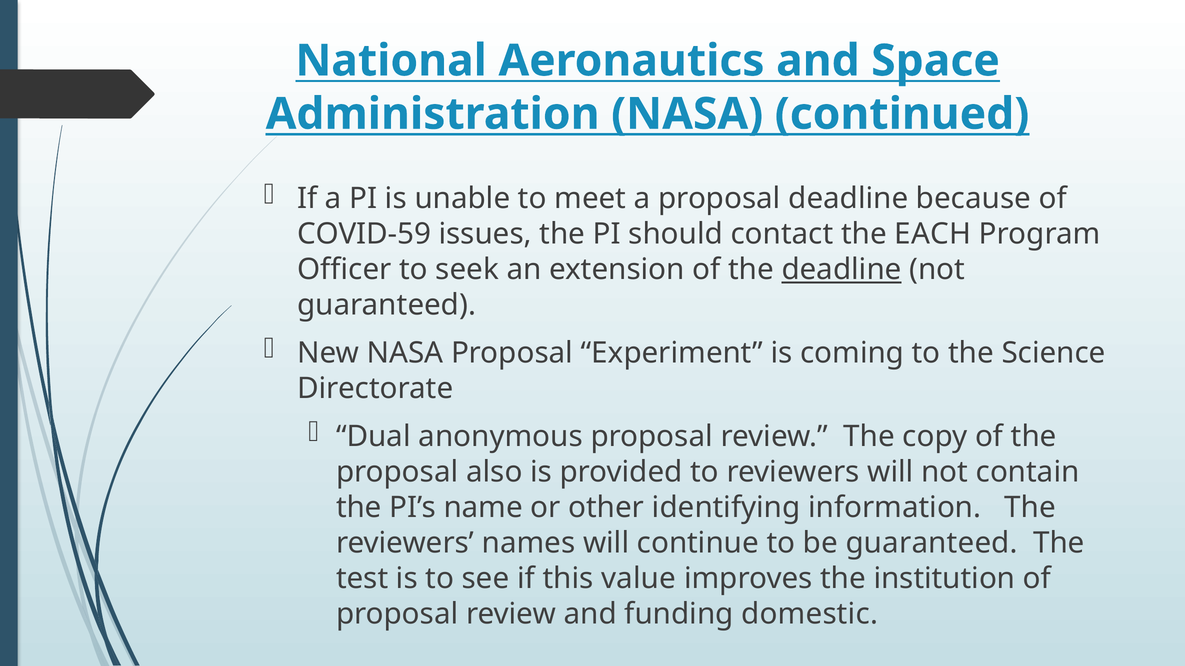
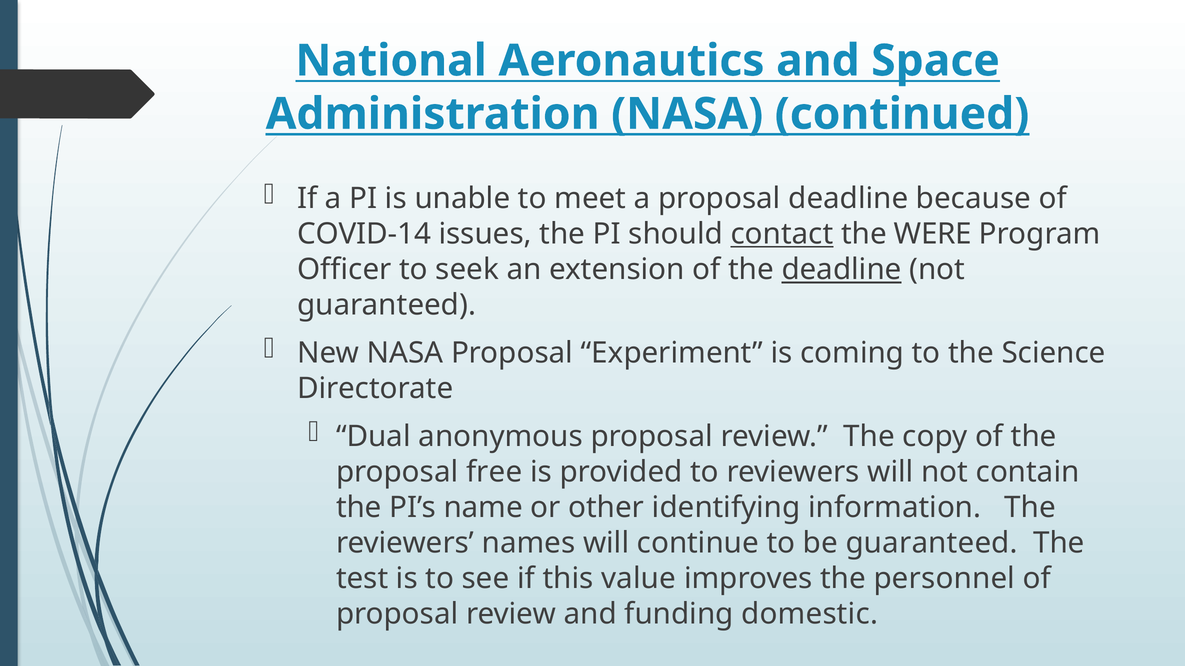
COVID-59: COVID-59 -> COVID-14 (364, 234)
contact underline: none -> present (782, 234)
EACH: EACH -> WERE (933, 234)
also: also -> free (494, 472)
institution: institution -> personnel (944, 579)
